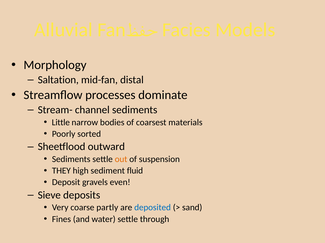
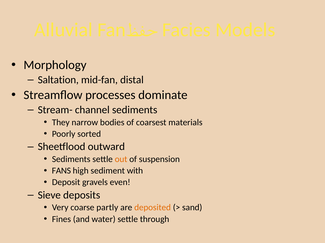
Little: Little -> They (61, 123)
THEY: THEY -> FANS (61, 171)
fluid: fluid -> with (135, 171)
deposited colour: blue -> orange (153, 208)
